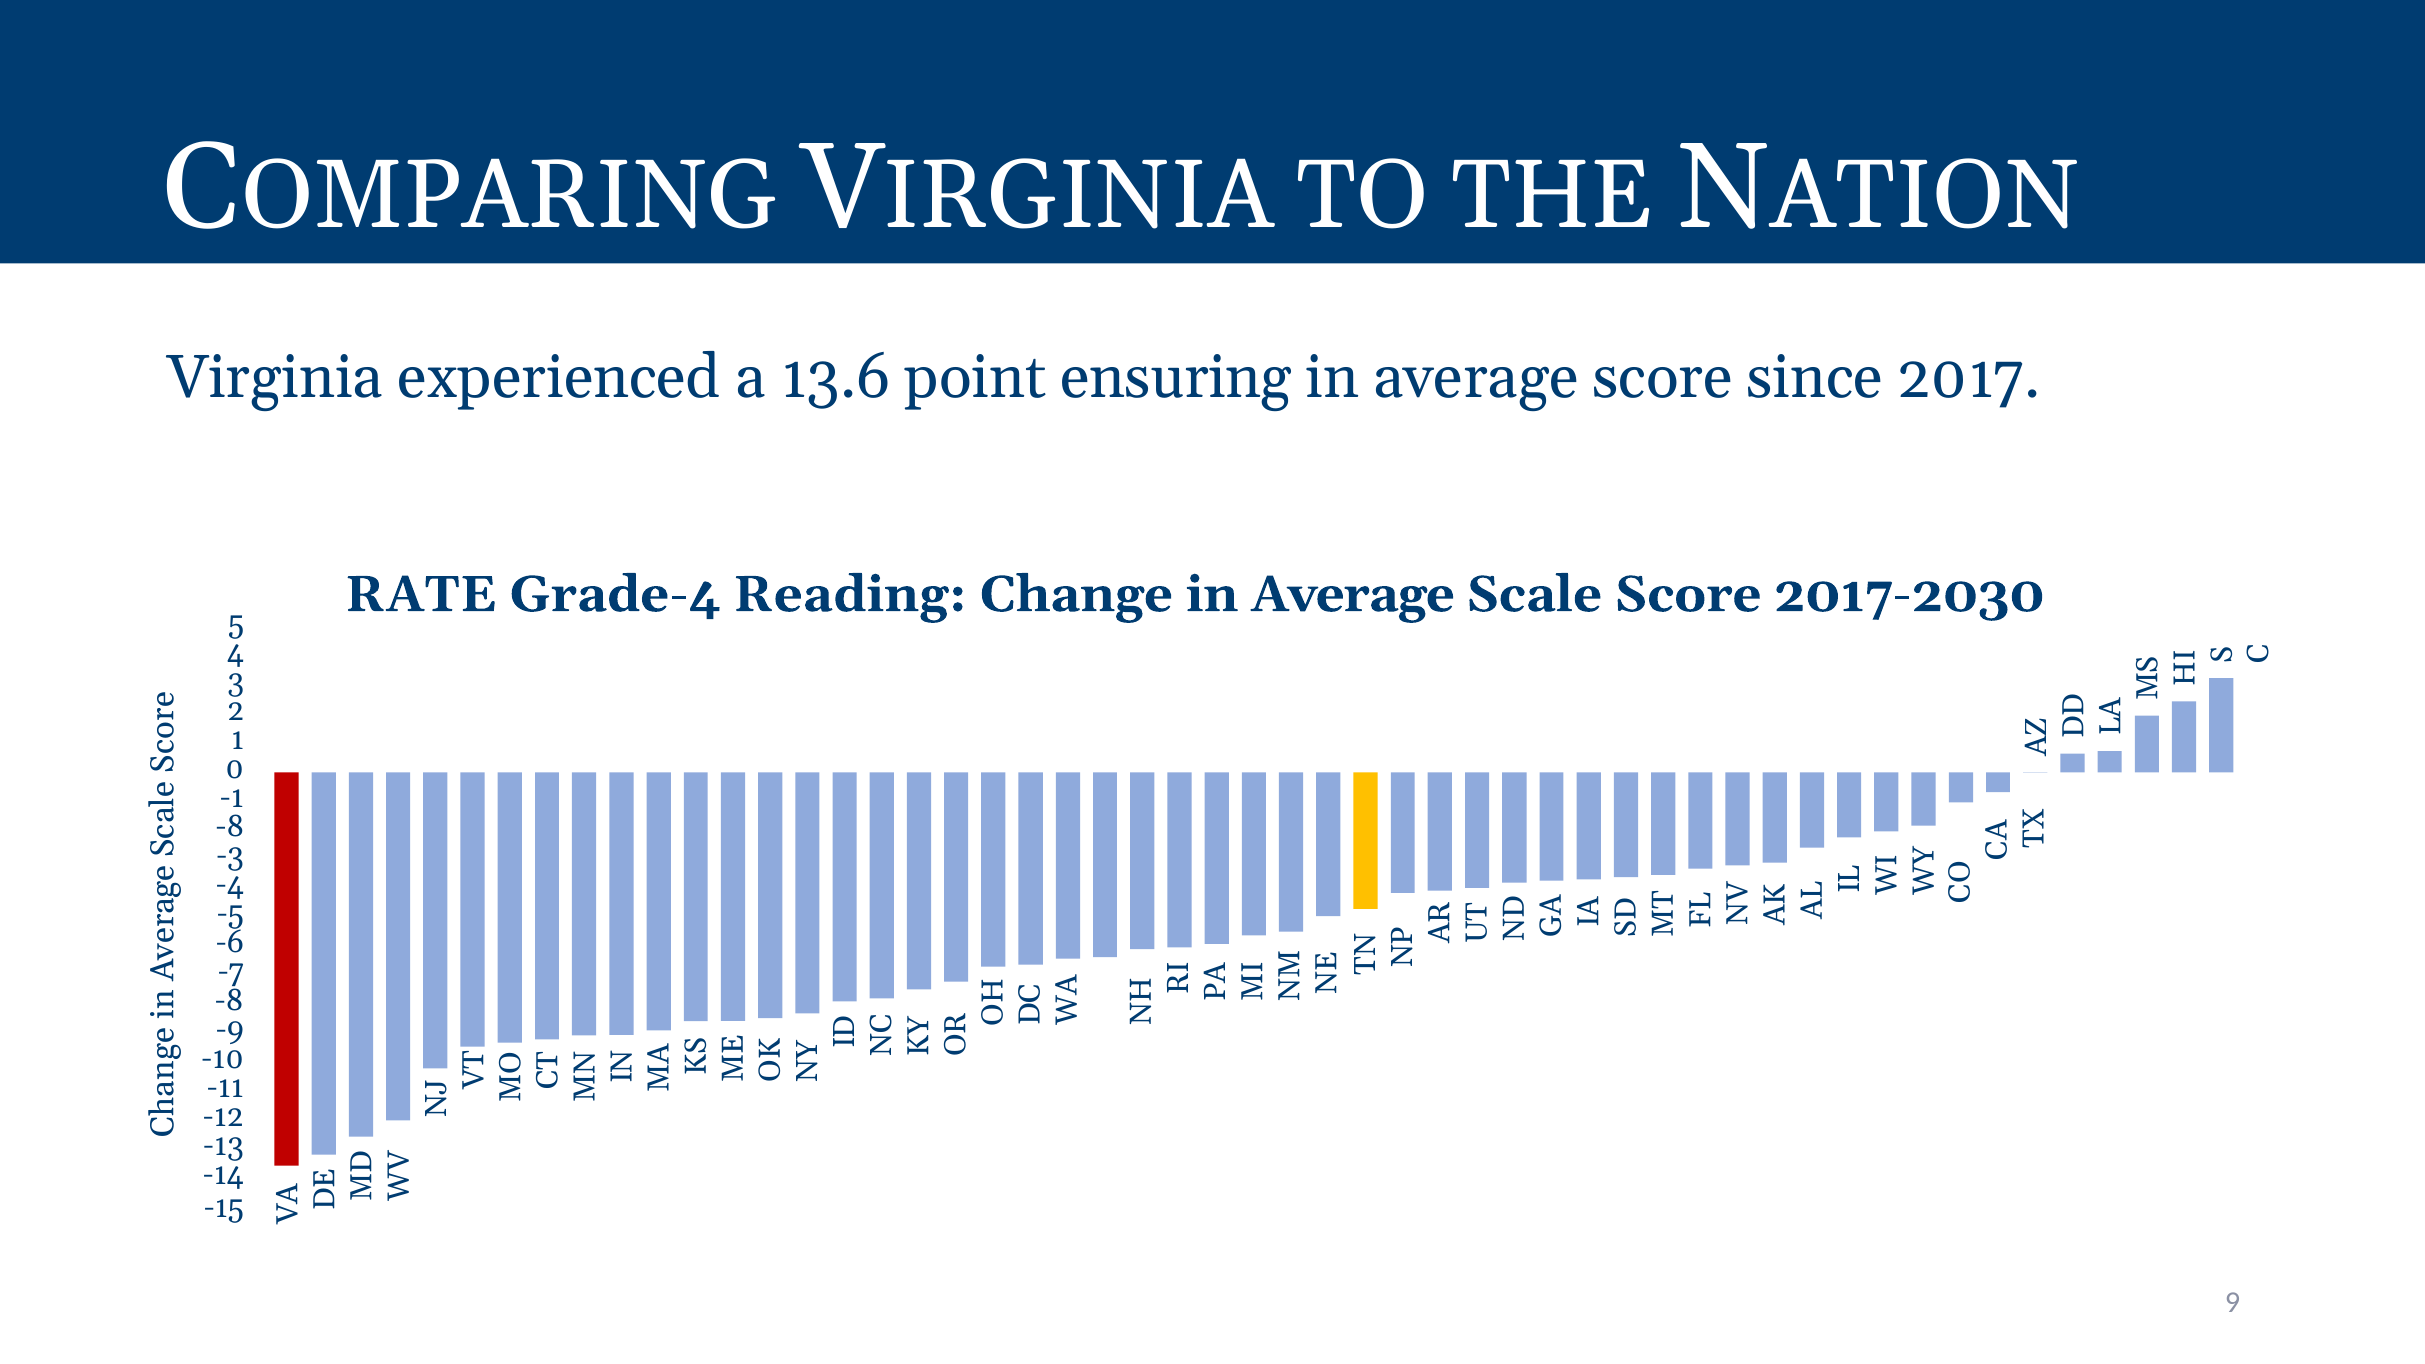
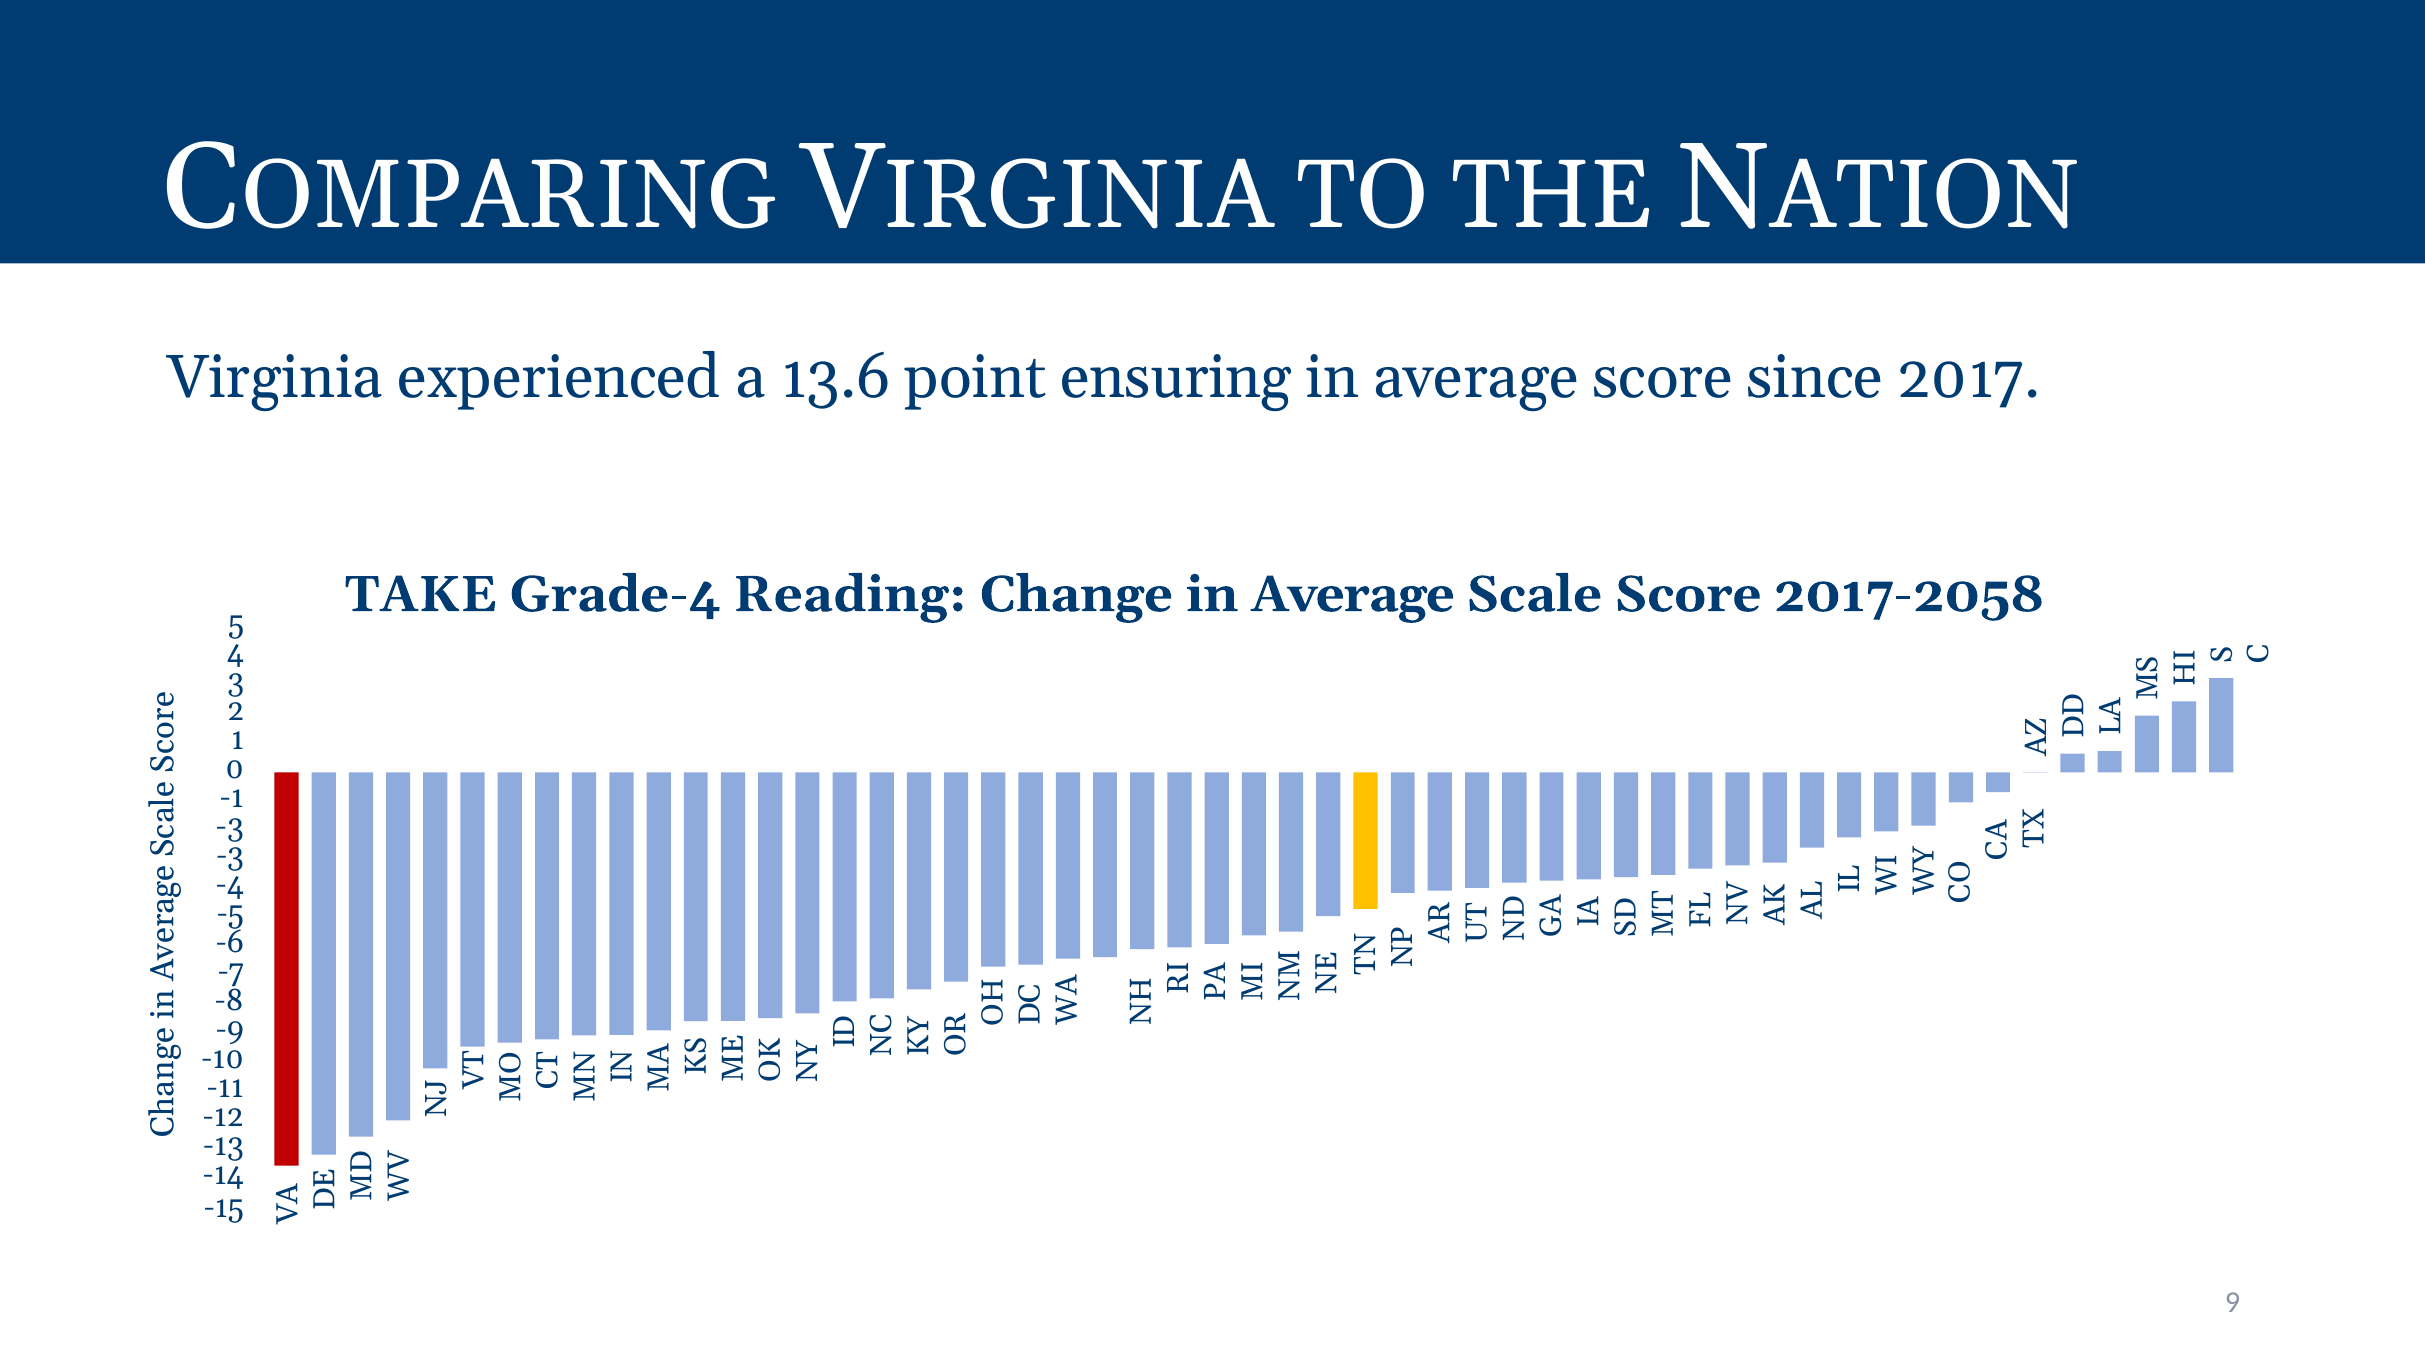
RATE: RATE -> TAKE (421, 594)
2017-2030: 2017-2030 -> 2017-2058 (1909, 594)
-8: -8 -> -3 (230, 827)
